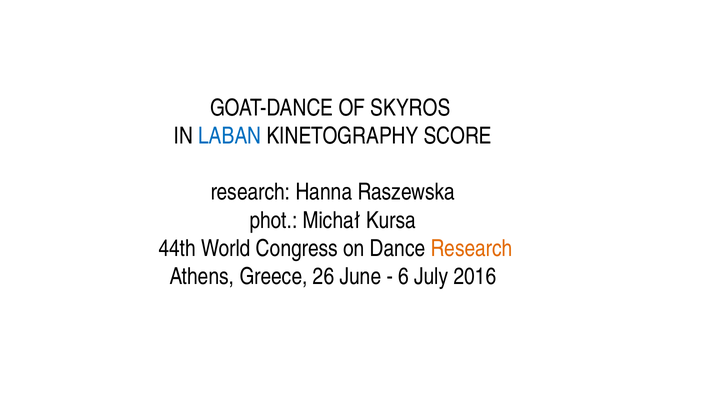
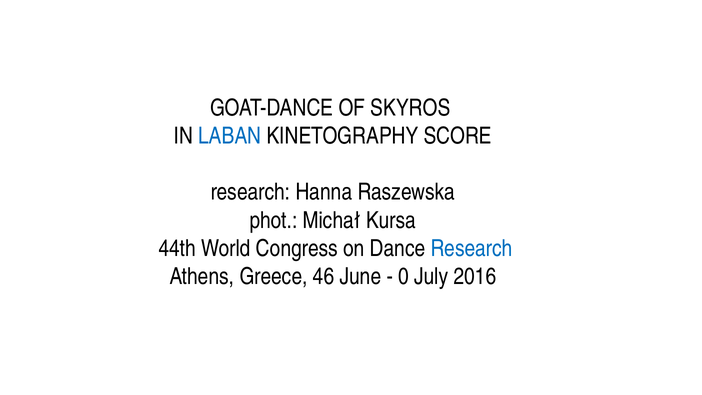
Research colour: orange -> blue (472, 248)
26: 26 -> 46 (324, 276)
6: 6 -> 0 (404, 276)
